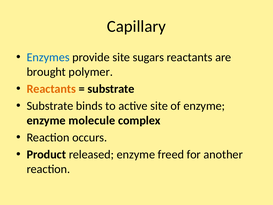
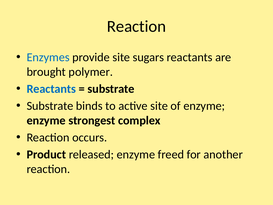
Capillary: Capillary -> Reaction (136, 26)
Reactants colour: orange -> blue (51, 89)
molecule: molecule -> strongest (92, 120)
